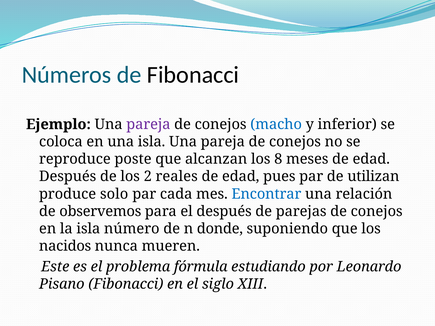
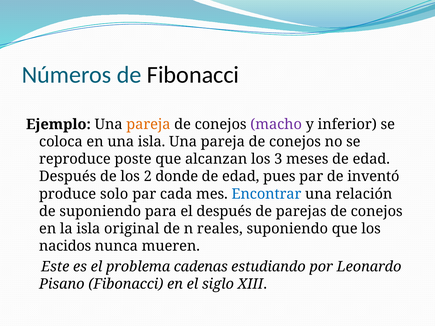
pareja colour: purple -> orange (148, 124)
macho colour: blue -> purple (276, 124)
8: 8 -> 3 (278, 159)
reales: reales -> donde (177, 177)
utilizan: utilizan -> inventó (373, 177)
de observemos: observemos -> suponiendo (100, 211)
número: número -> original (132, 229)
donde: donde -> reales (220, 229)
fórmula: fórmula -> cadenas (201, 267)
